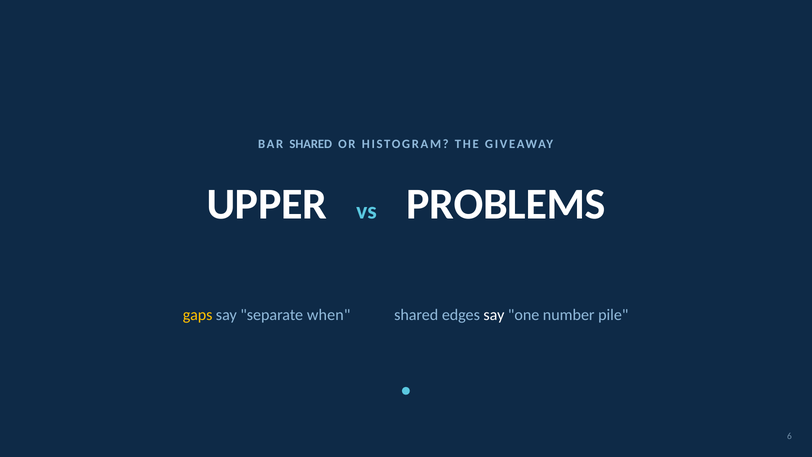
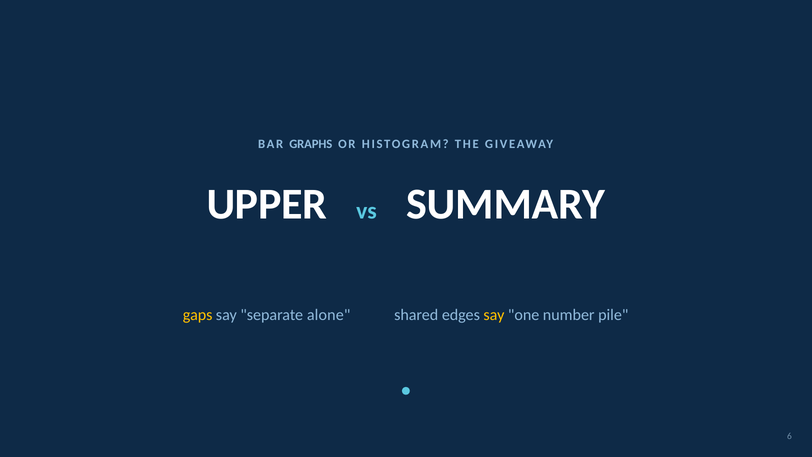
BAR SHARED: SHARED -> GRAPHS (311, 144)
PROBLEMS: PROBLEMS -> SUMMARY (506, 204)
when: when -> alone (329, 315)
say colour: white -> yellow (494, 315)
